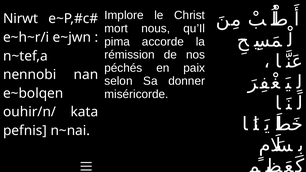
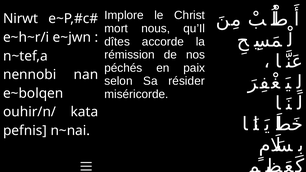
pima: pima -> dîtes (117, 42)
donner: donner -> résider (187, 81)
